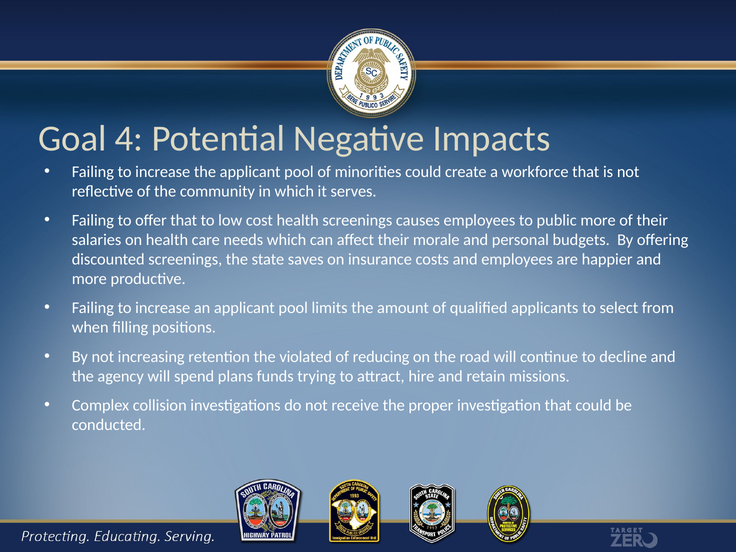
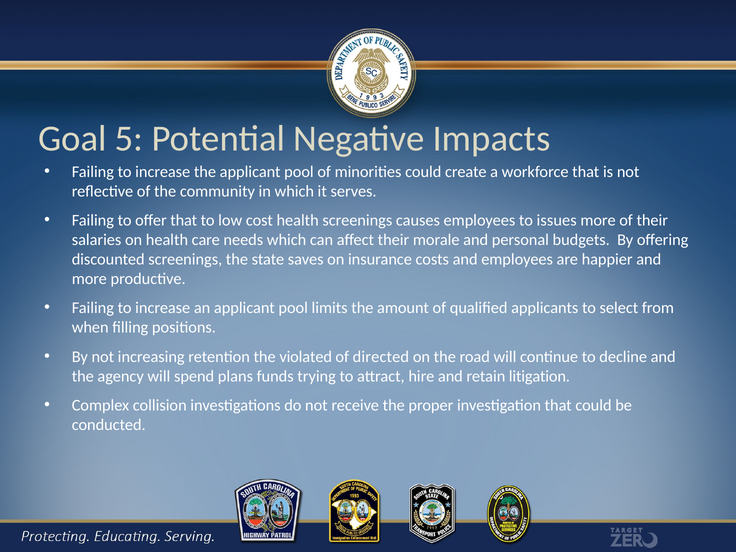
4: 4 -> 5 (129, 139)
public: public -> issues (557, 220)
reducing: reducing -> directed (381, 357)
missions: missions -> litigation (539, 376)
